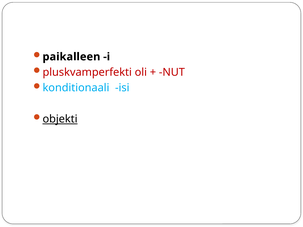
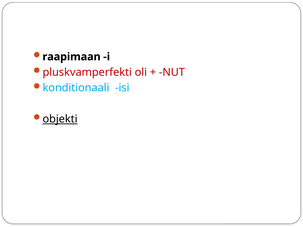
paikalleen: paikalleen -> raapimaan (72, 57)
